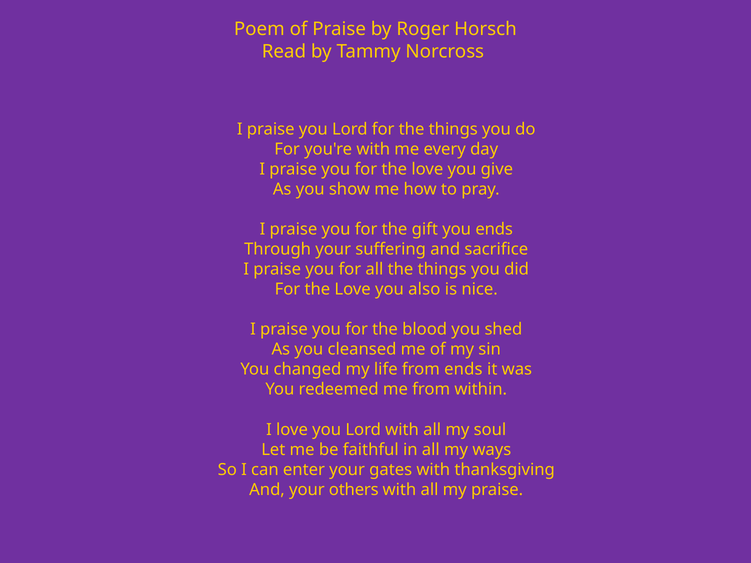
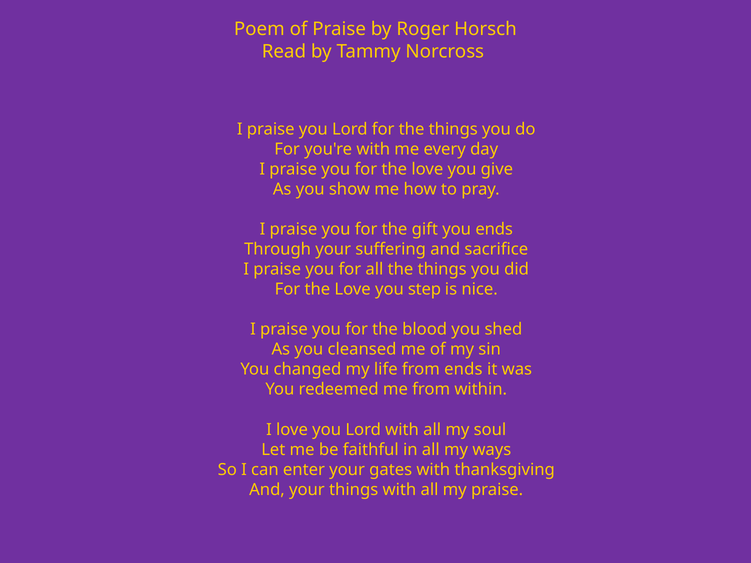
also: also -> step (425, 290)
your others: others -> things (354, 490)
